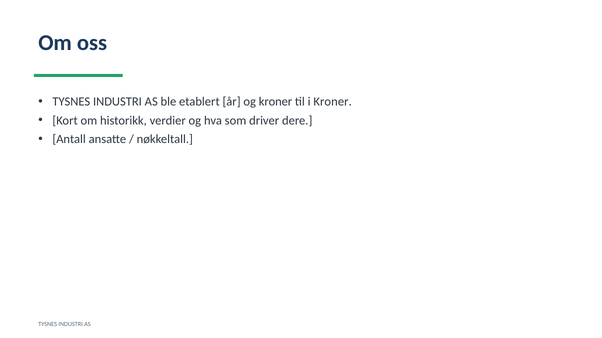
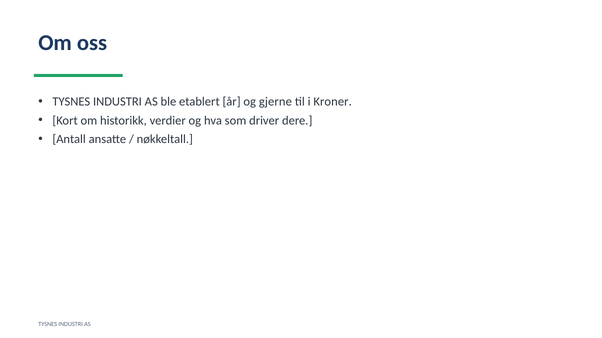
og kroner: kroner -> gjerne (275, 102)
